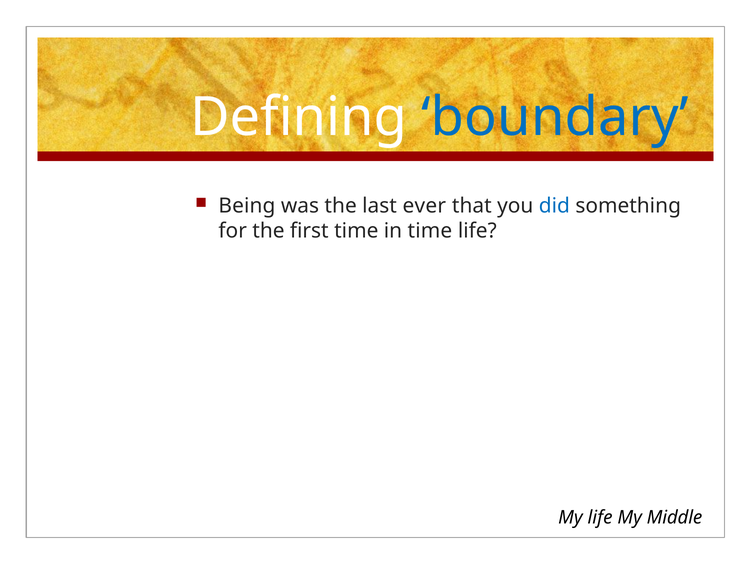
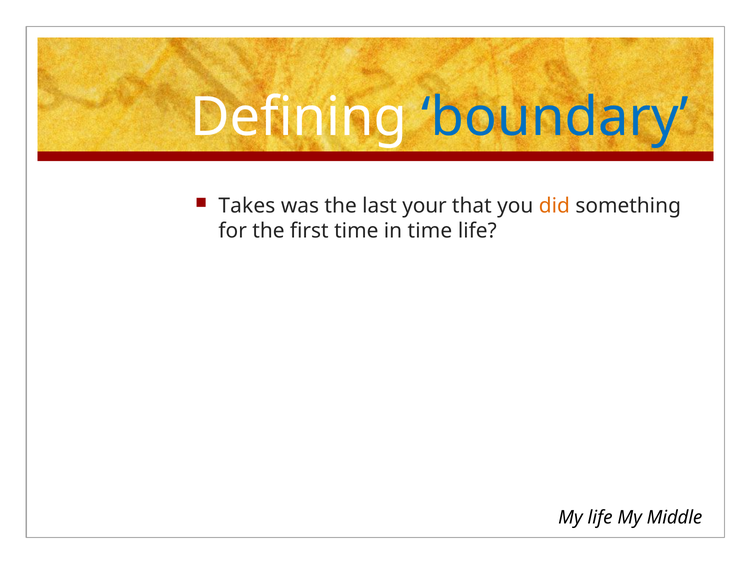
Being: Being -> Takes (247, 205)
ever: ever -> your (424, 205)
did colour: blue -> orange (554, 205)
